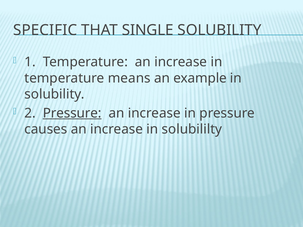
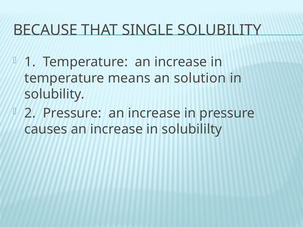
SPECIFIC: SPECIFIC -> BECAUSE (45, 30)
example: example -> solution (200, 78)
Pressure underline: present -> none (72, 113)
